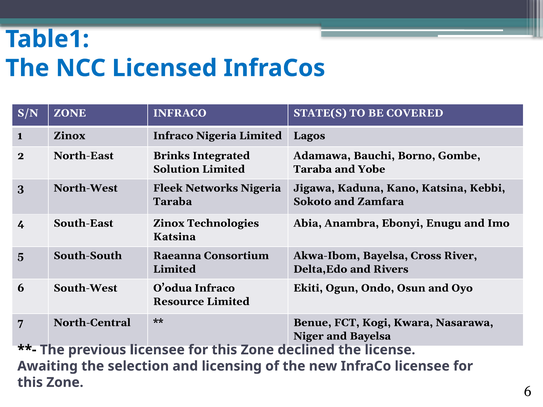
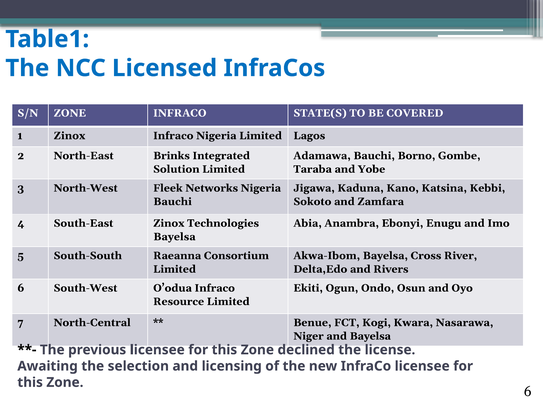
Taraba: Taraba -> Bauchi (173, 202)
Katsina: Katsina -> Bayelsa (174, 237)
